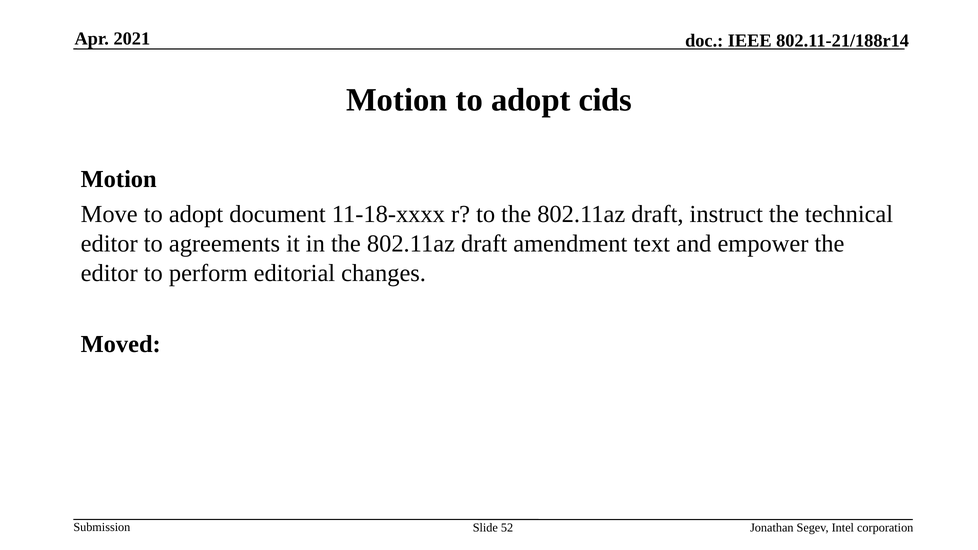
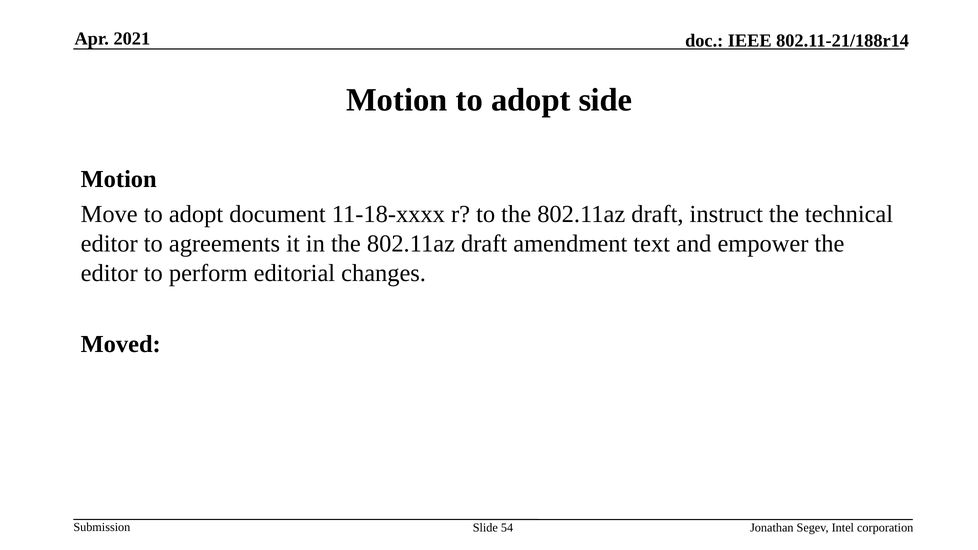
cids: cids -> side (605, 100)
52: 52 -> 54 (507, 528)
